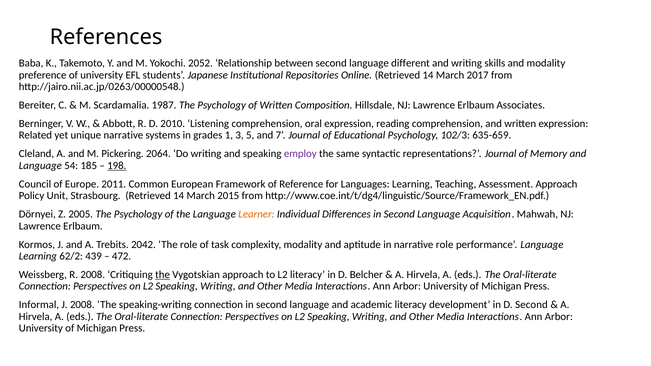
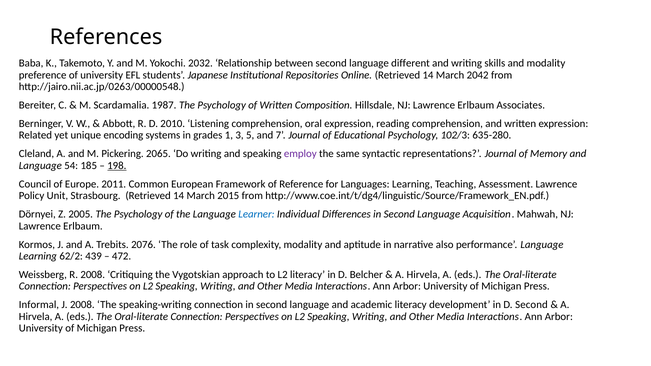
2052: 2052 -> 2032 (201, 63)
2017: 2017 -> 2042 (478, 75)
unique narrative: narrative -> encoding (123, 135)
635-659: 635-659 -> 635-280 (492, 135)
2064: 2064 -> 2065 (158, 154)
Assessment Approach: Approach -> Lawrence (556, 184)
Learner colour: orange -> blue (256, 214)
2042: 2042 -> 2076 (143, 245)
narrative role: role -> also (445, 245)
the underline: present -> none (163, 275)
